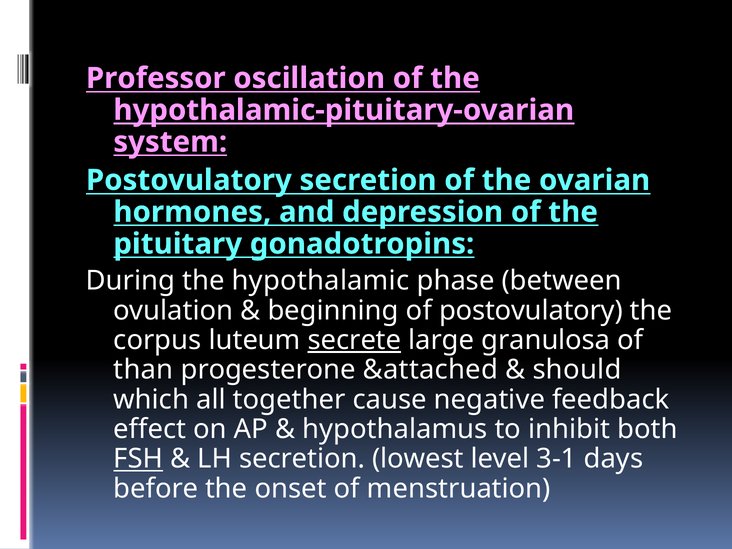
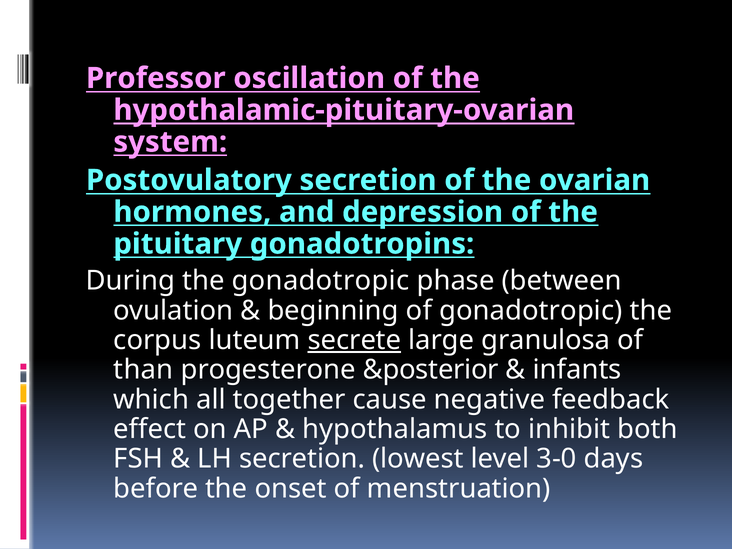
the hypothalamic: hypothalamic -> gonadotropic (320, 281)
of postovulatory: postovulatory -> gonadotropic (531, 310)
&attached: &attached -> &posterior (431, 370)
should: should -> infants (577, 370)
FSH underline: present -> none (138, 459)
3-1: 3-1 -> 3-0 (556, 459)
